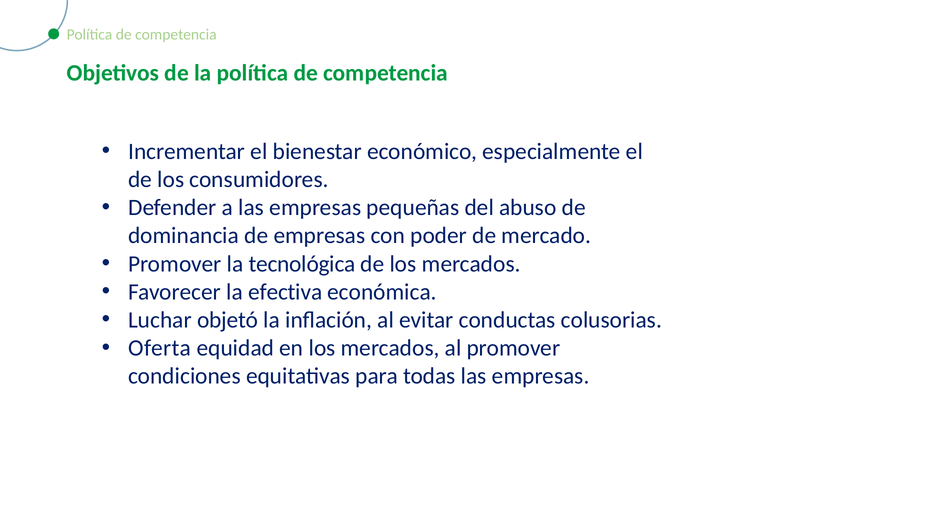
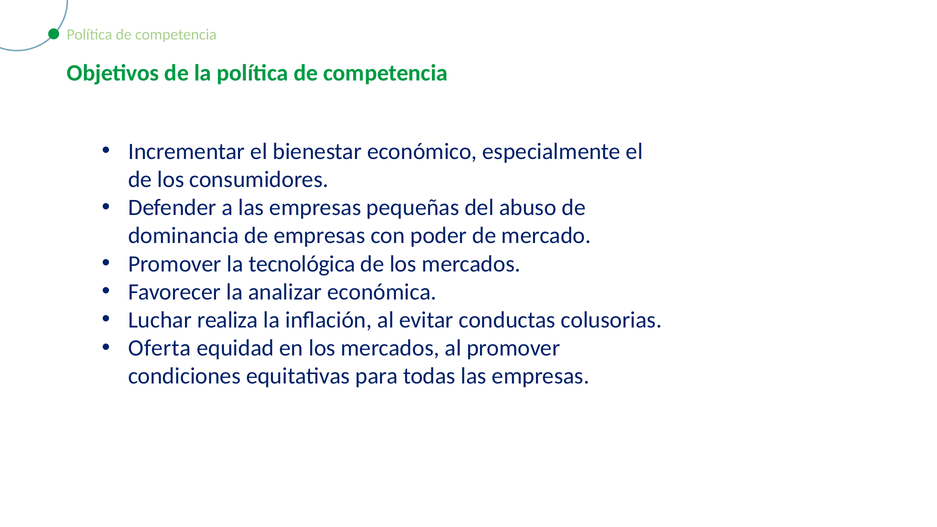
efectiva: efectiva -> analizar (285, 292)
objetó: objetó -> realiza (228, 320)
